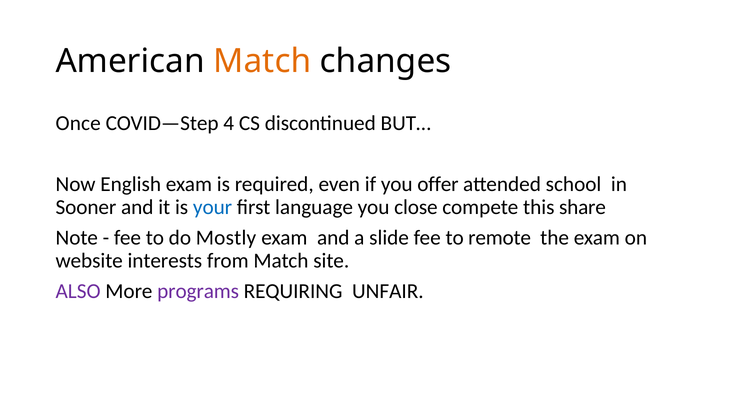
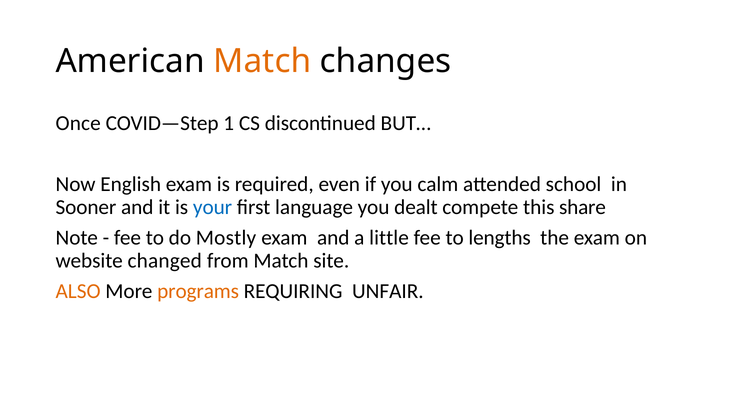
4: 4 -> 1 (229, 123)
offer: offer -> calm (438, 184)
close: close -> dealt (416, 207)
slide: slide -> little (389, 238)
remote: remote -> lengths (500, 238)
interests: interests -> changed (165, 261)
ALSO colour: purple -> orange (78, 291)
programs colour: purple -> orange (198, 291)
